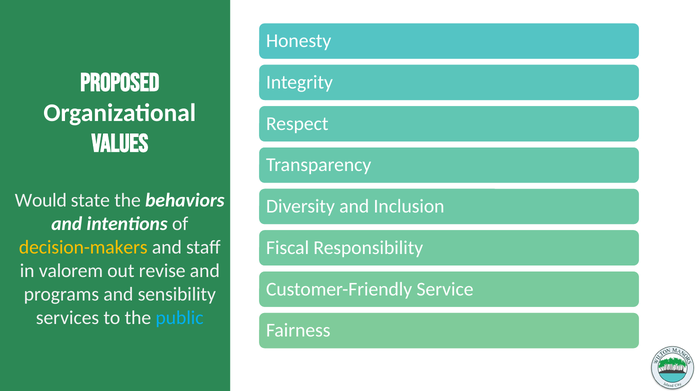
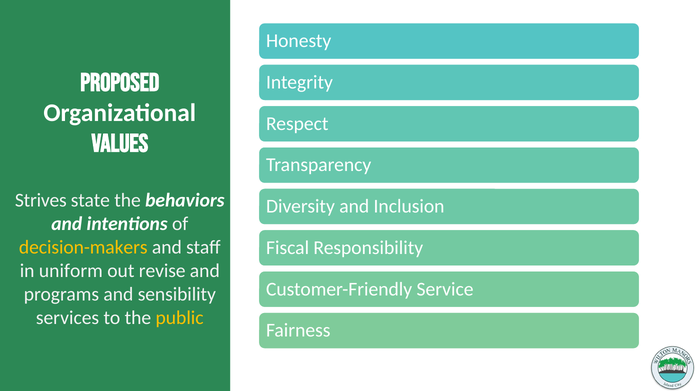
Would: Would -> Strives (41, 200)
valorem: valorem -> uniform (71, 271)
public colour: light blue -> yellow (180, 318)
